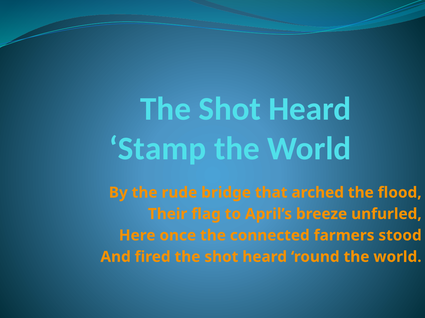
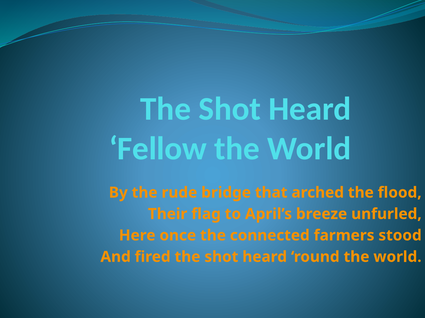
Stamp: Stamp -> Fellow (158, 149)
